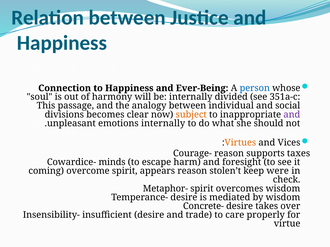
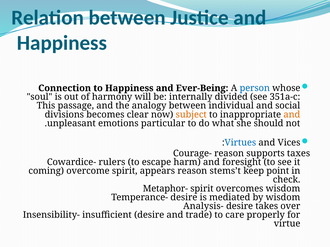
and colour: purple -> orange (292, 115)
emotions internally: internally -> particular (163, 124)
Virtues colour: orange -> blue (240, 143)
minds: minds -> rulers (112, 162)
stolen’t: stolen’t -> stems’t (225, 171)
were: were -> point (278, 171)
Concrete-: Concrete- -> Analysis- (203, 206)
